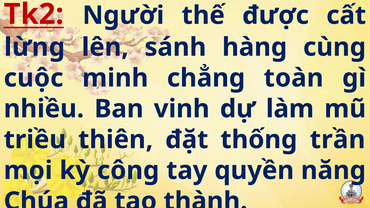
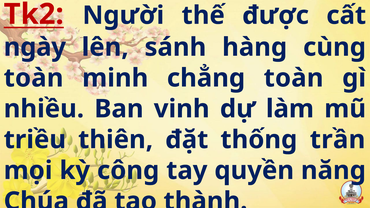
lừng: lừng -> ngày (35, 47)
cuộc: cuộc -> toàn (34, 78)
